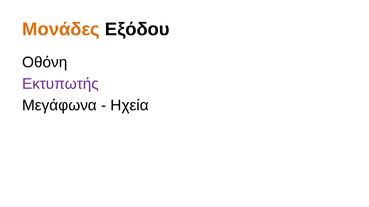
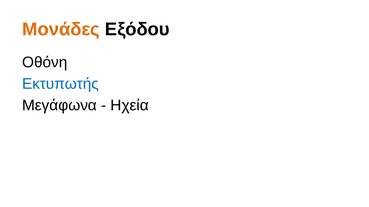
Εκτυπωτής colour: purple -> blue (60, 84)
